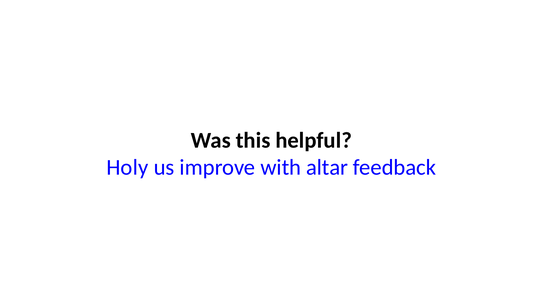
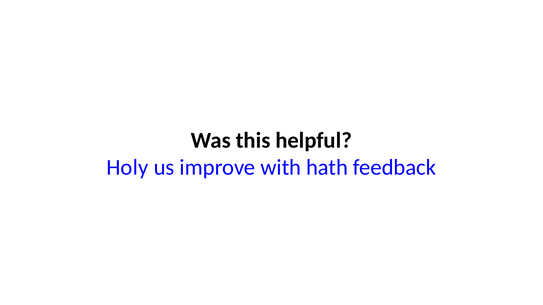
altar: altar -> hath (327, 168)
